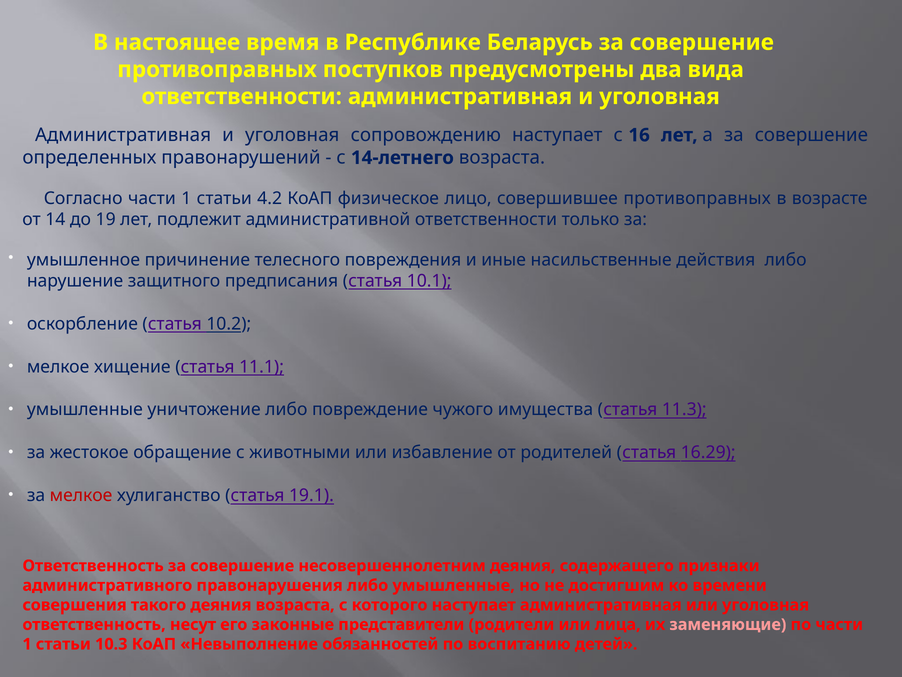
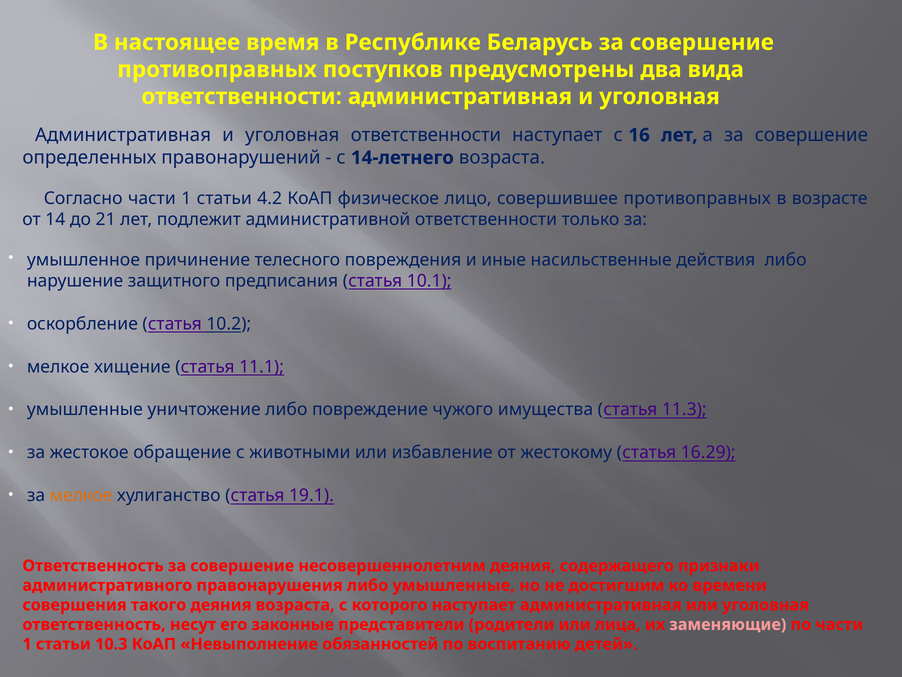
уголовная сопровождению: сопровождению -> ответственности (426, 135)
19: 19 -> 21 (106, 219)
родителей: родителей -> жестокому (566, 452)
мелкое colour: red -> orange (81, 495)
